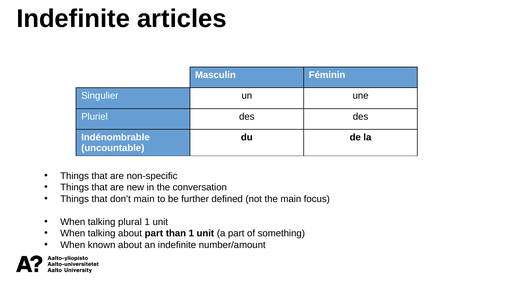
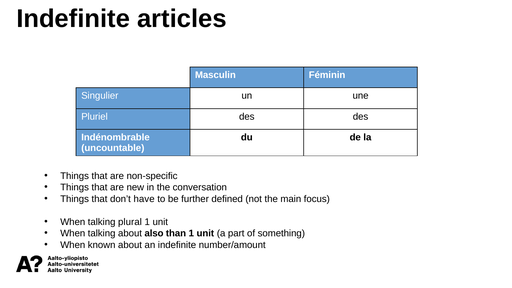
don’t main: main -> have (144, 199)
about part: part -> also (154, 233)
